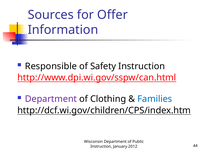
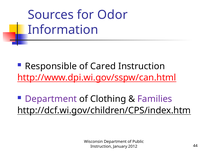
Offer: Offer -> Odor (112, 15)
Safety: Safety -> Cared (103, 66)
Families colour: blue -> purple (155, 99)
